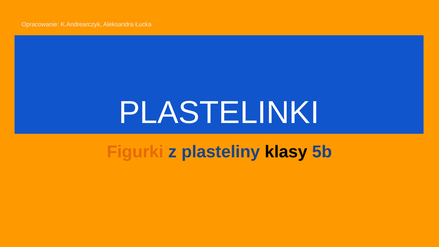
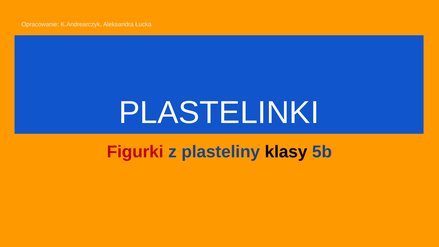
Figurki colour: orange -> red (135, 152)
